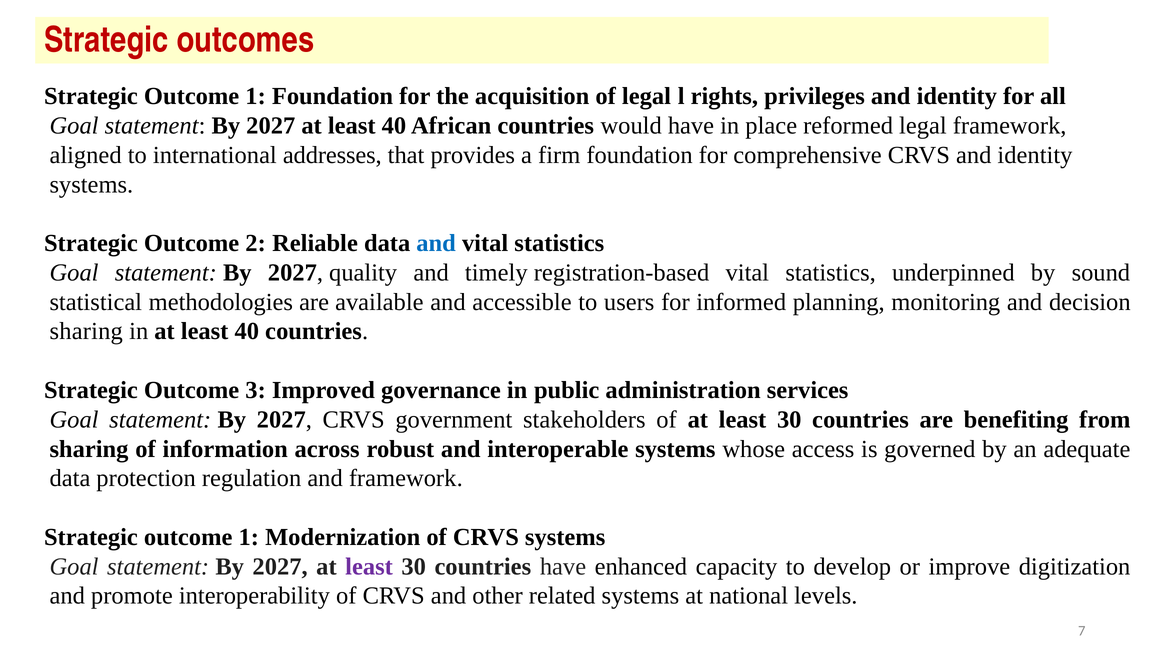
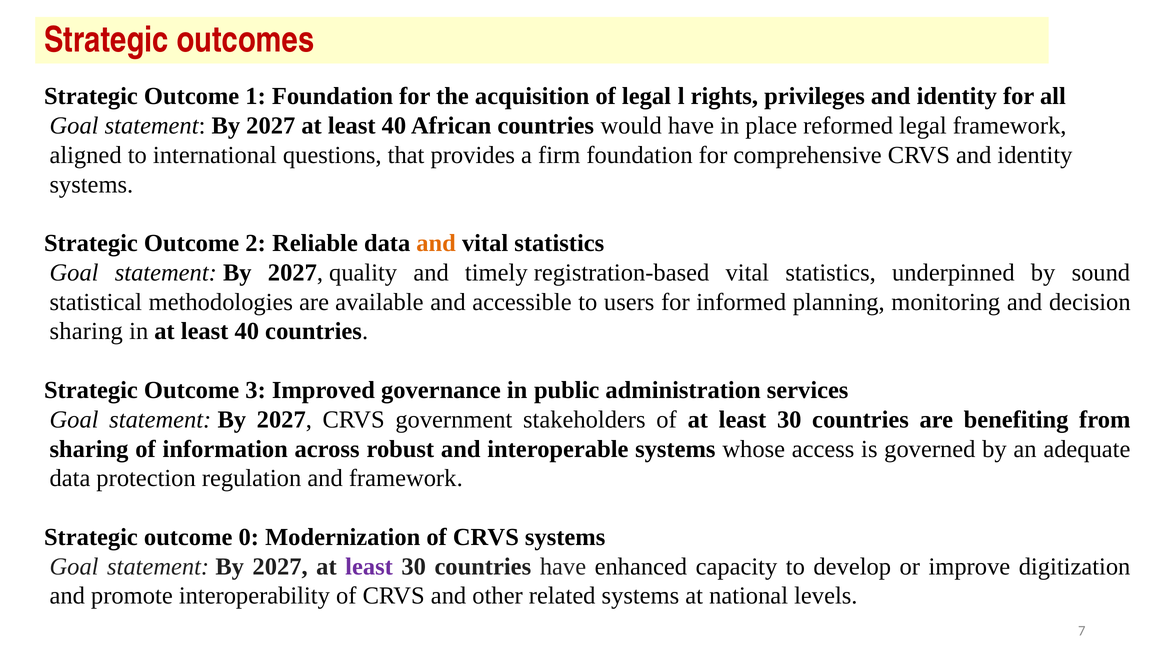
addresses: addresses -> questions (332, 155)
and colour: blue -> orange (436, 243)
1: 1 -> 0 (249, 537)
